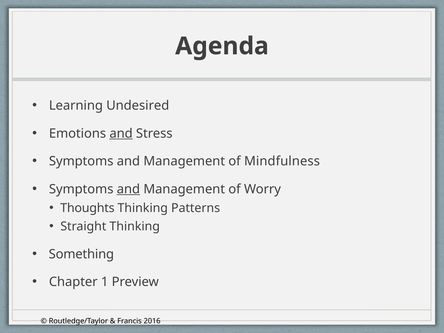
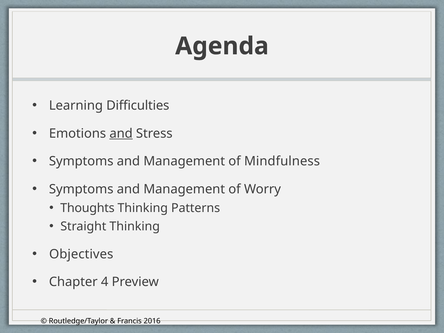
Undesired: Undesired -> Difficulties (138, 106)
and underline: present -> none (128, 189)
Something: Something -> Objectives (81, 254)
1: 1 -> 4 (105, 282)
